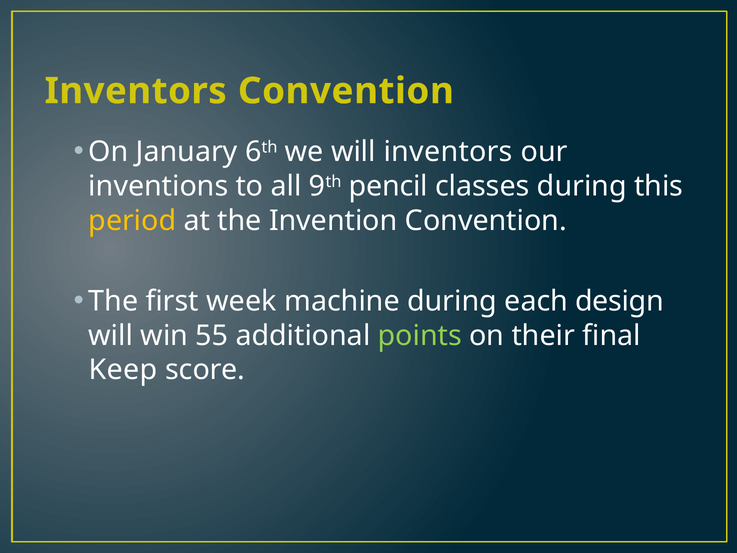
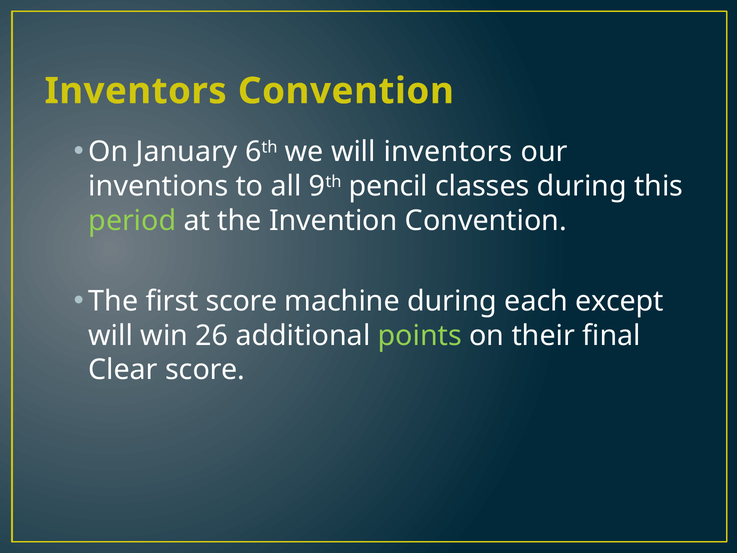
period colour: yellow -> light green (132, 221)
first week: week -> score (242, 301)
design: design -> except (619, 301)
55: 55 -> 26 (212, 335)
Keep: Keep -> Clear (123, 370)
